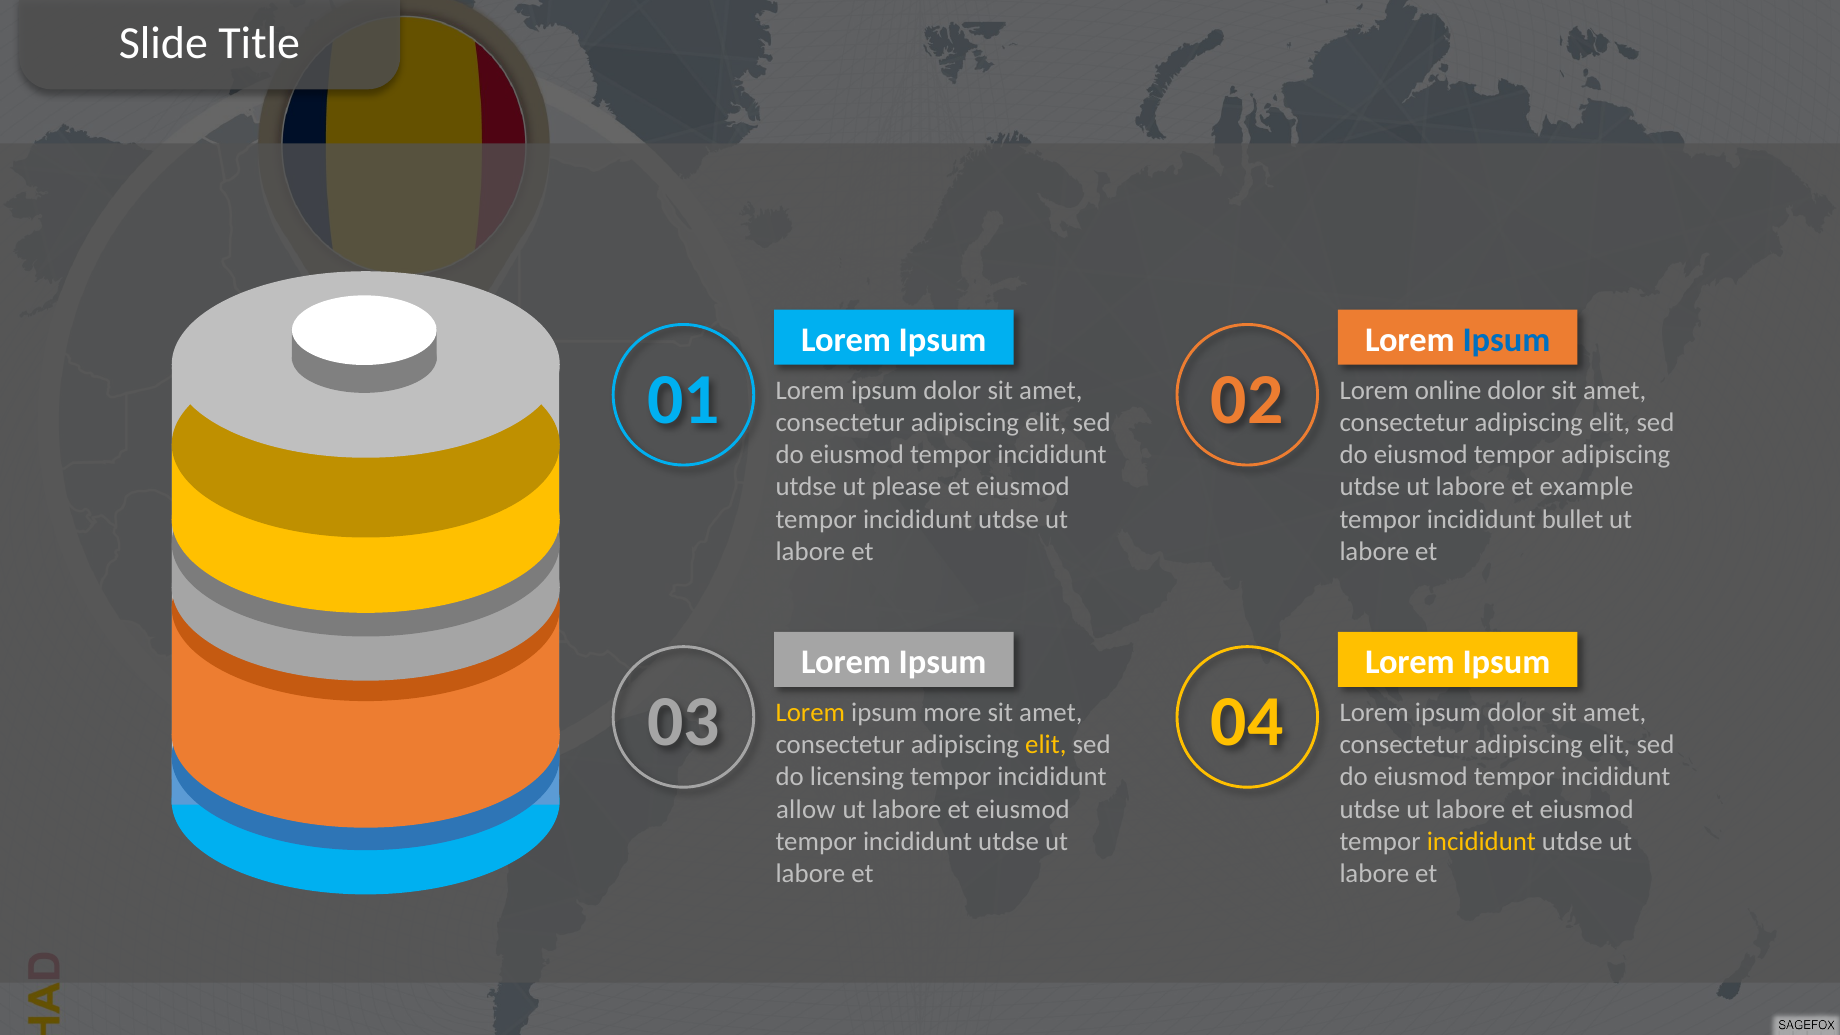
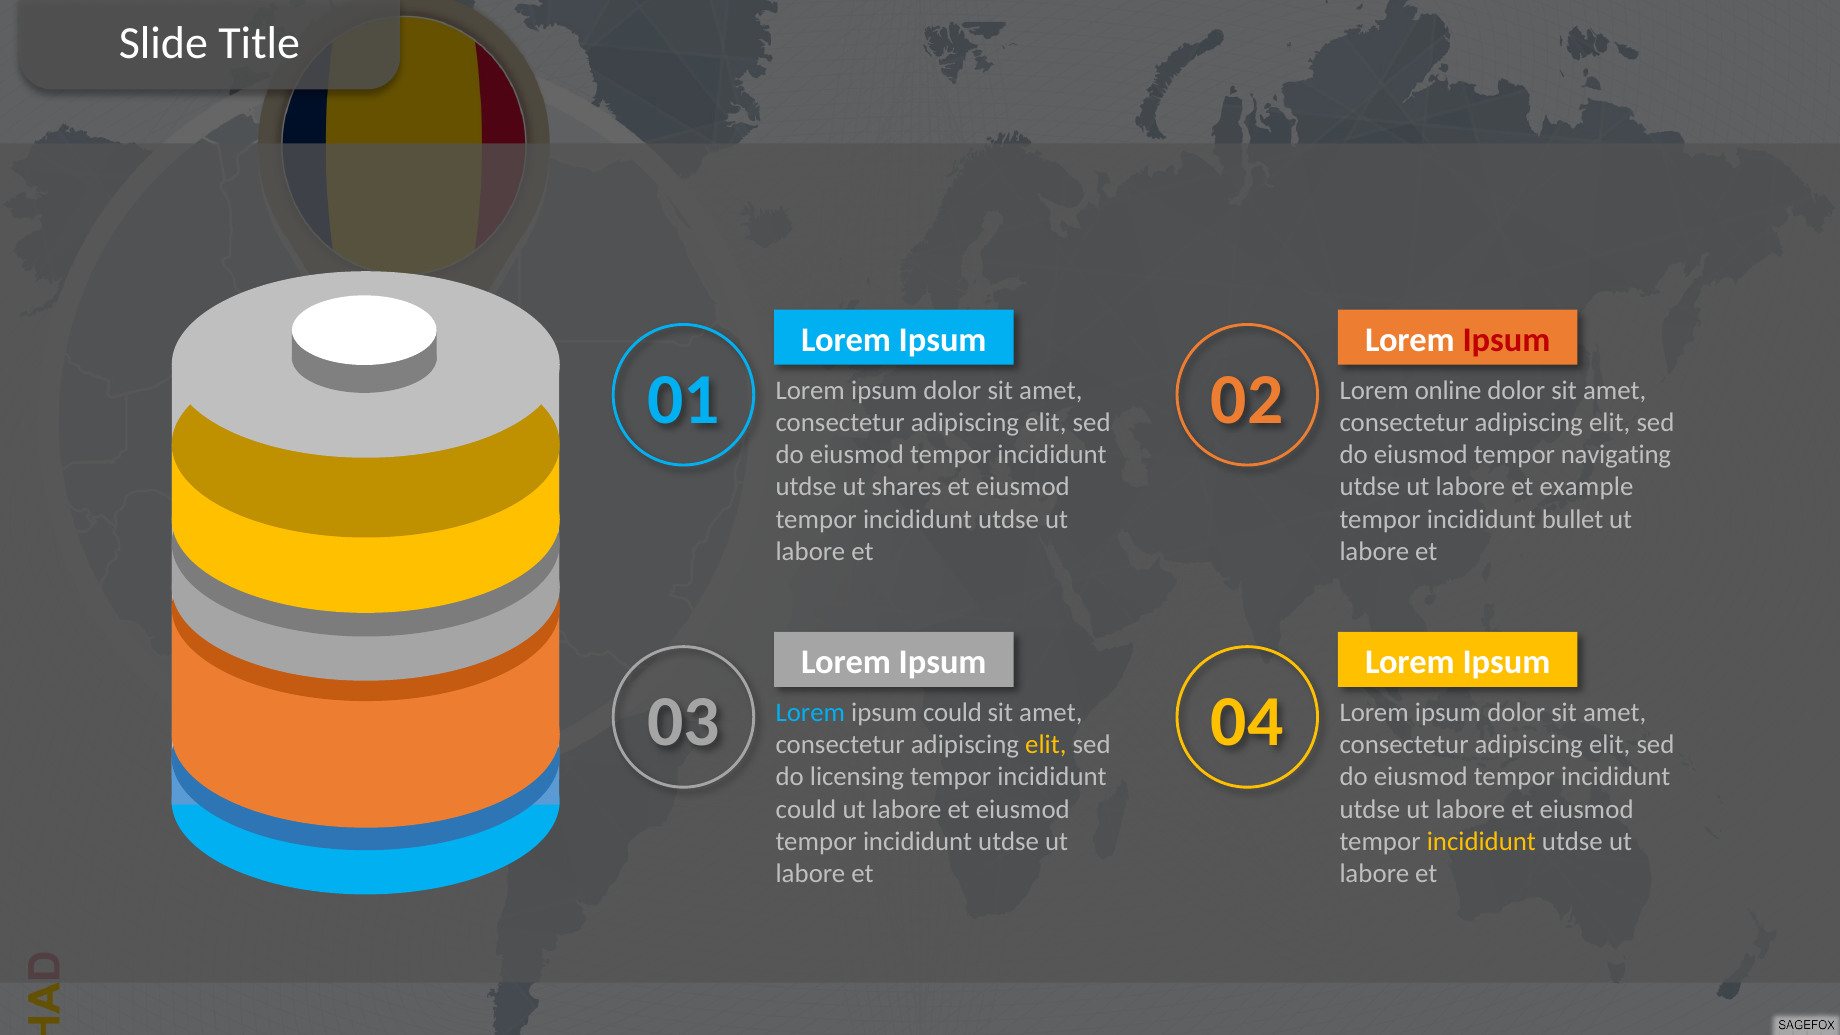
Ipsum colour: blue -> red (1506, 340)
tempor adipiscing: adipiscing -> navigating (1616, 455)
please: please -> shares (907, 487)
Lorem colour: yellow -> light blue (810, 713)
ipsum more: more -> could (952, 713)
allow: allow -> could (806, 809)
